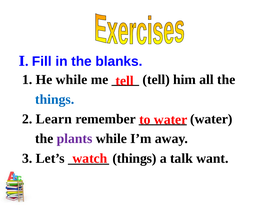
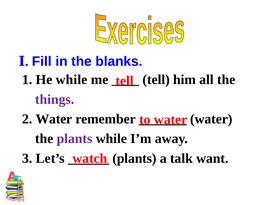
things colour: blue -> purple (55, 99)
2 Learn: Learn -> Water (54, 119)
things: things -> plants (134, 158)
